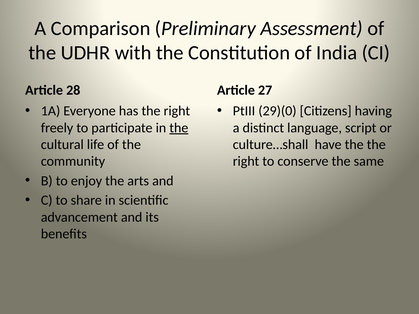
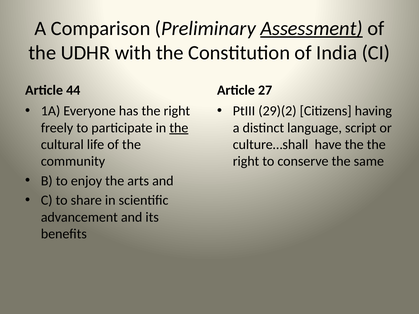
Assessment underline: none -> present (312, 28)
28: 28 -> 44 (73, 90)
29)(0: 29)(0 -> 29)(2 (277, 111)
